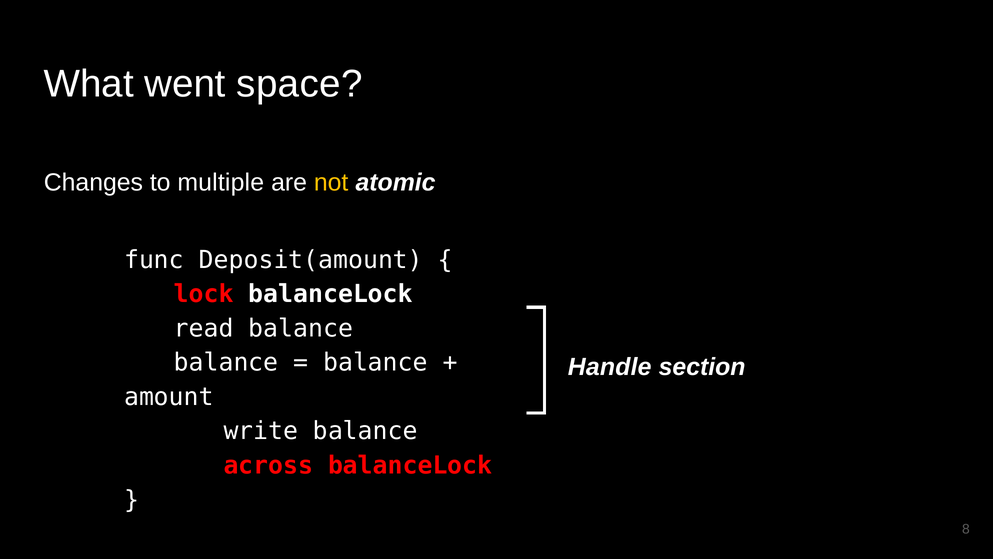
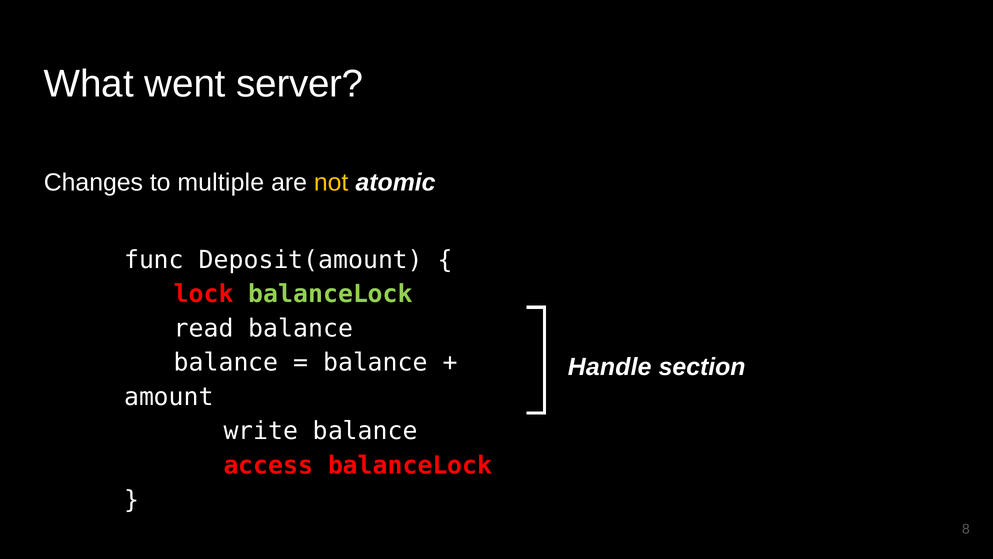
space: space -> server (300, 84)
balanceLock colour: white -> light green (331, 294)
across: across -> access (268, 465)
